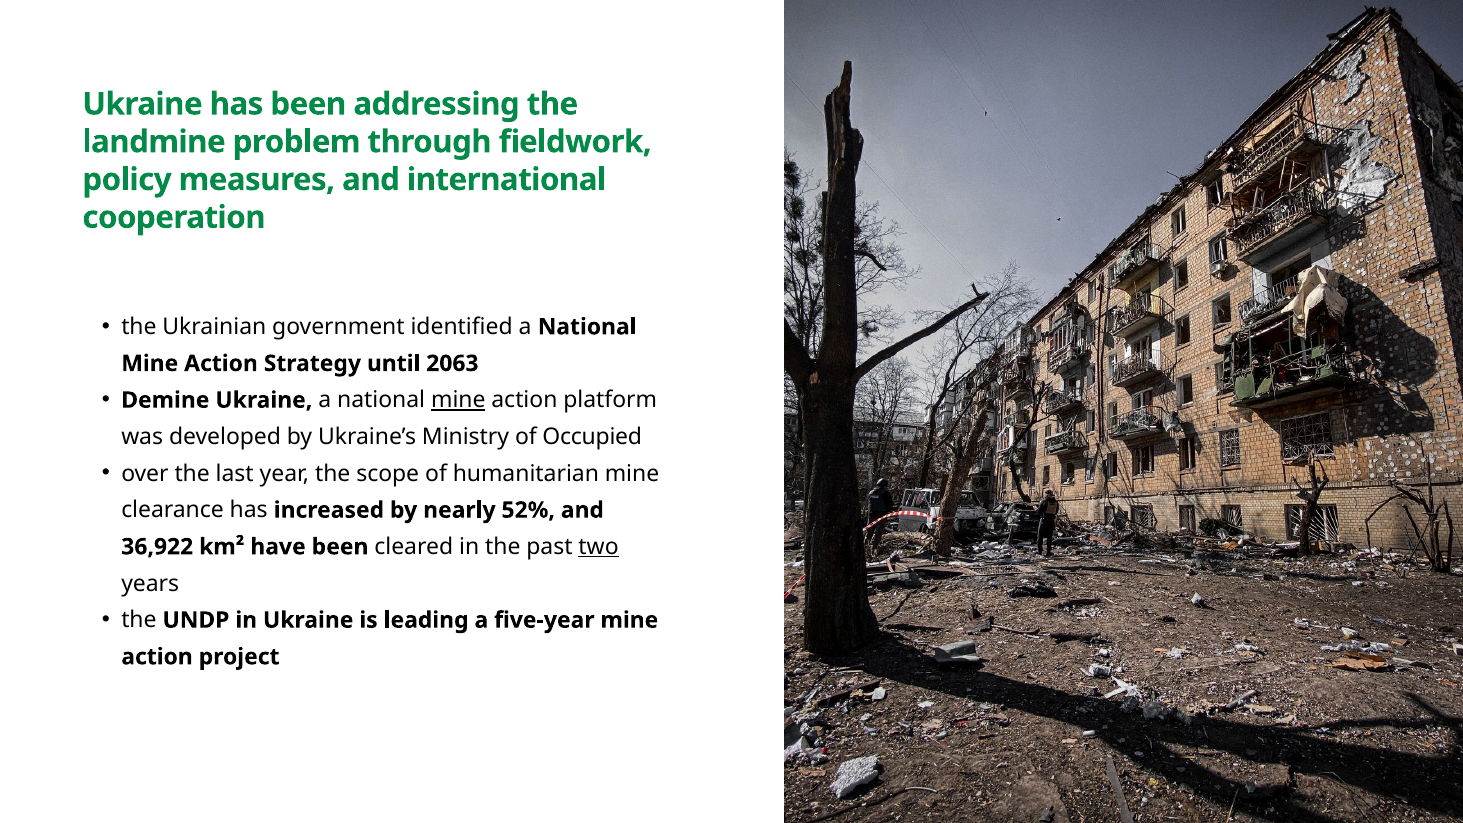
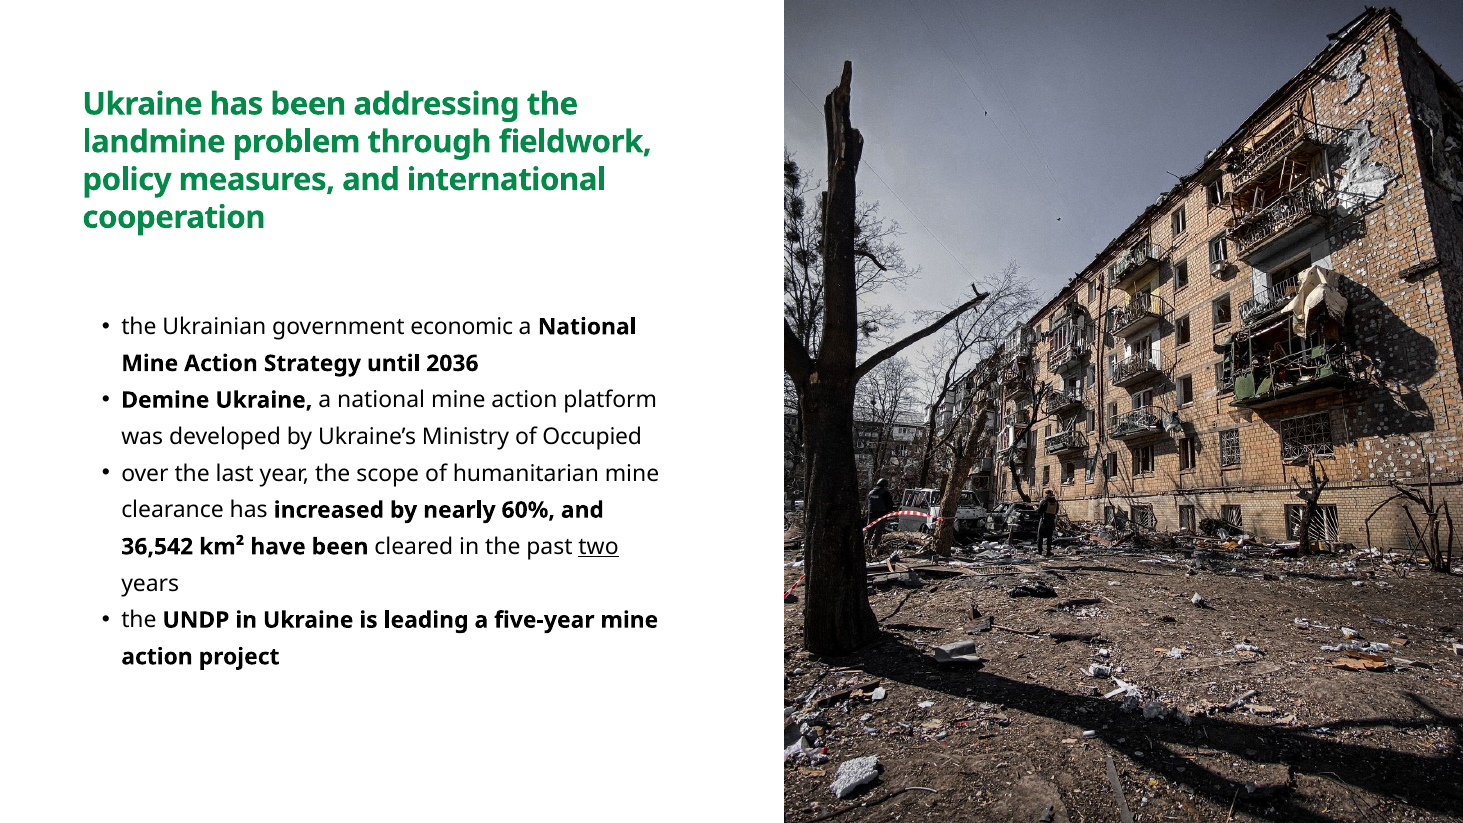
identified: identified -> economic (462, 327)
2063: 2063 -> 2036 (452, 363)
mine underline: present -> none (458, 400)
52%: 52% -> 60% (528, 510)
36,922: 36,922 -> 36,542 (157, 547)
